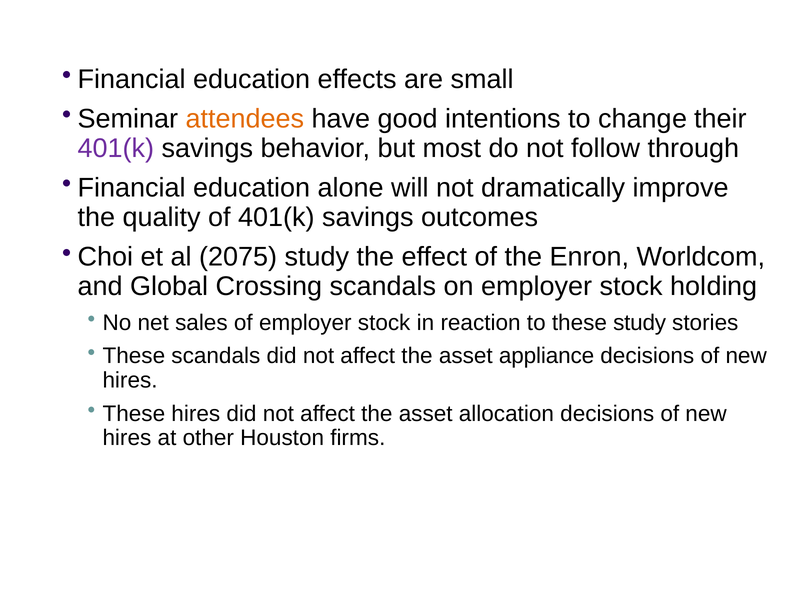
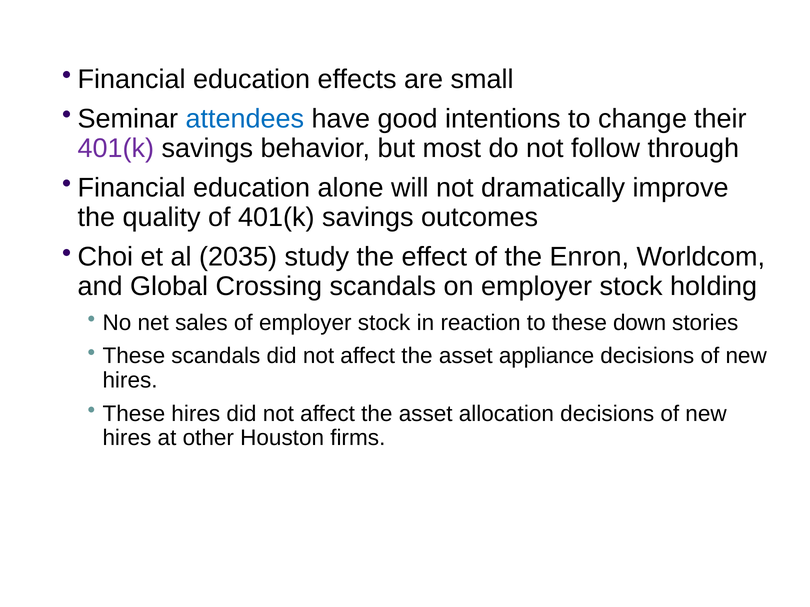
attendees colour: orange -> blue (245, 119)
2075: 2075 -> 2035 (238, 257)
these study: study -> down (640, 323)
